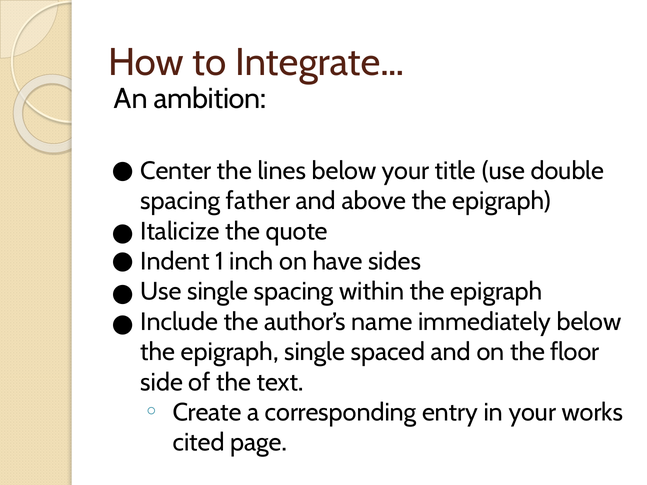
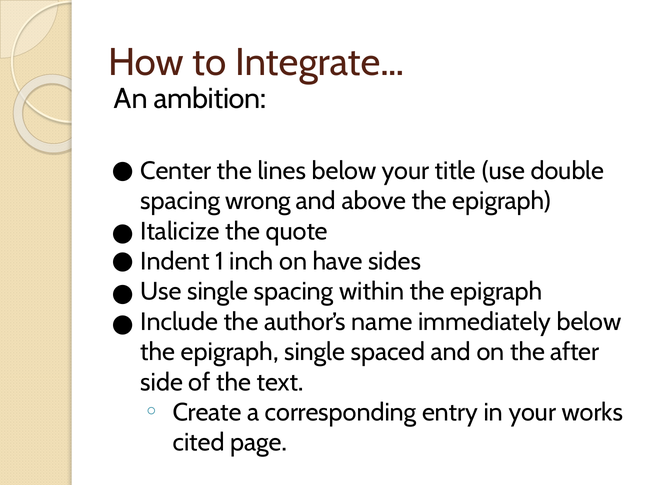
father: father -> wrong (258, 201)
floor: floor -> after (575, 352)
